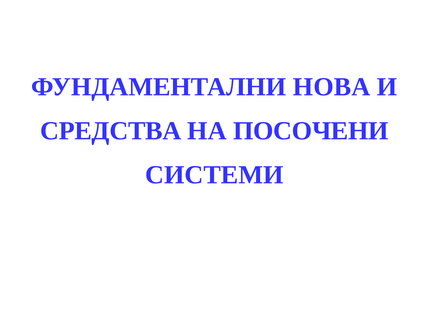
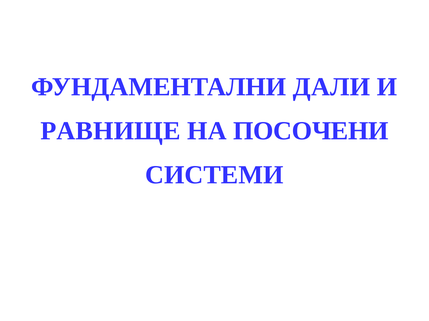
НОВА: НОВА -> ДАЛИ (332, 87)
СРЕДСТВА: СРЕДСТВА -> РАВНИЩЕ (111, 131)
